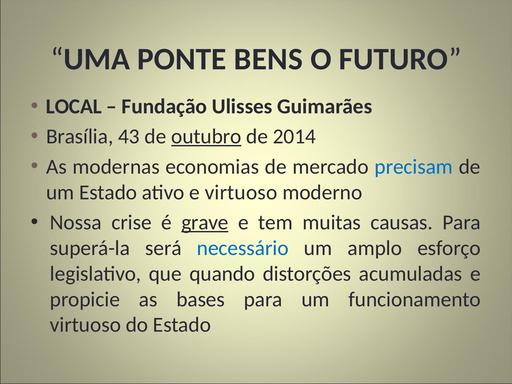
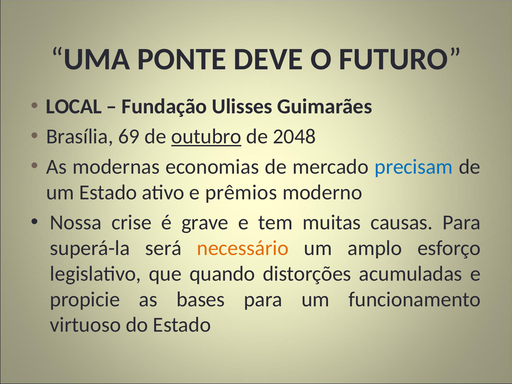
BENS: BENS -> DEVE (268, 59)
43: 43 -> 69 (129, 137)
2014: 2014 -> 2048 (294, 137)
e virtuoso: virtuoso -> prêmios (241, 192)
grave underline: present -> none (205, 223)
necessário colour: blue -> orange (243, 248)
